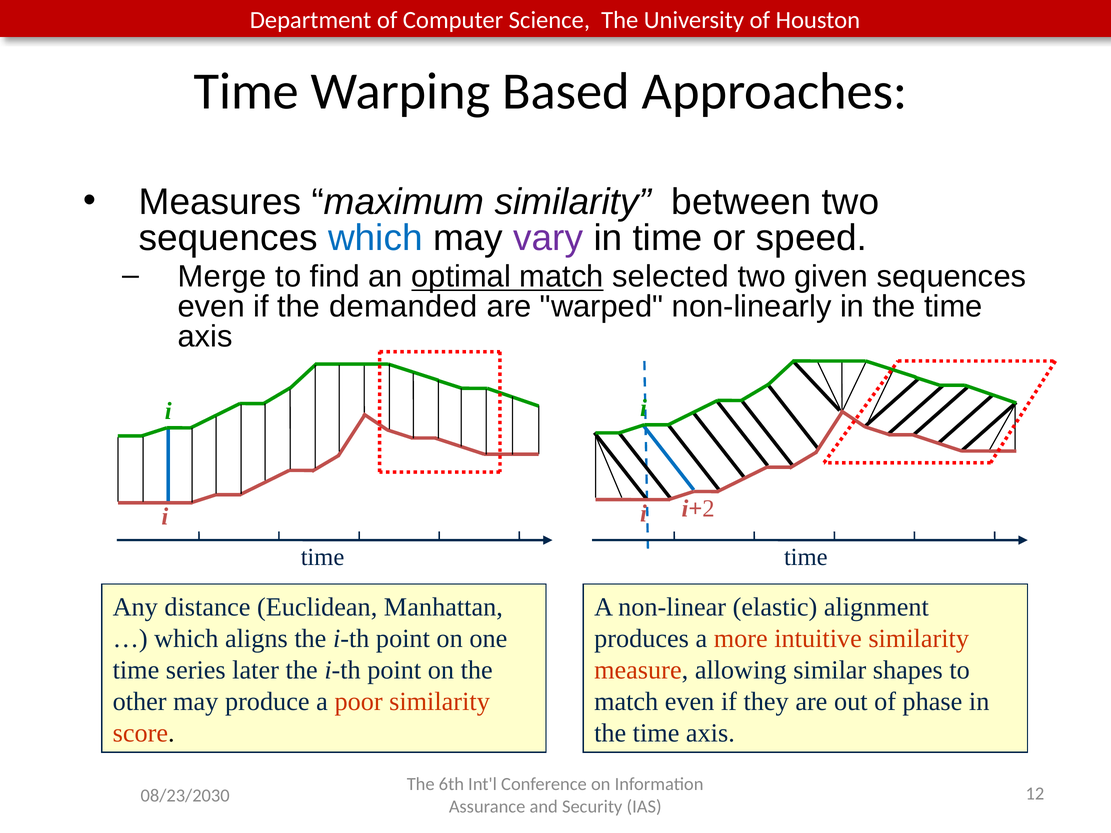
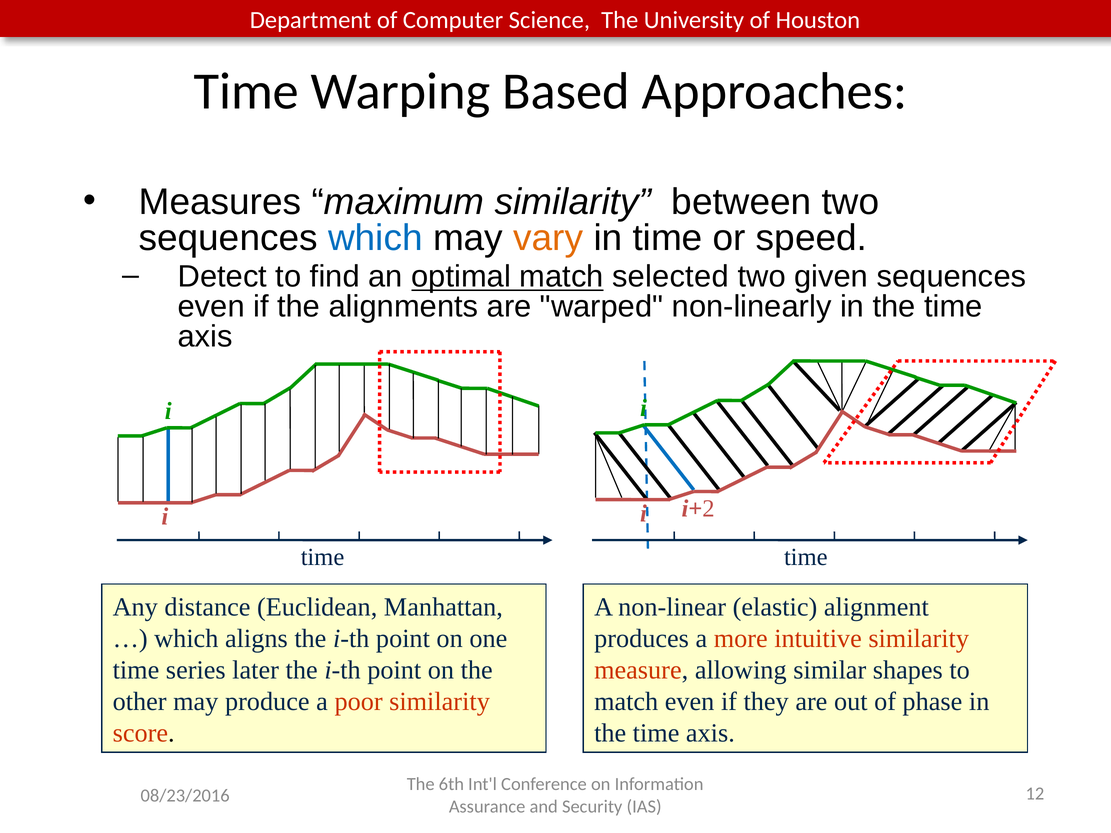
vary colour: purple -> orange (548, 238)
Merge: Merge -> Detect (222, 277)
demanded: demanded -> alignments (403, 307)
08/23/2030: 08/23/2030 -> 08/23/2016 (185, 796)
